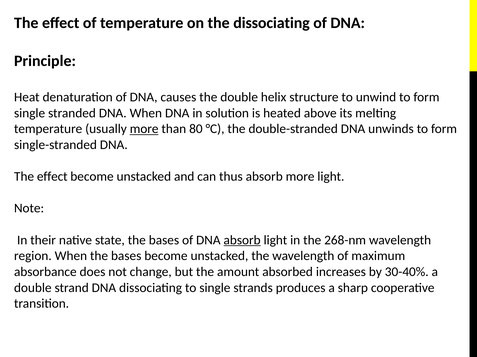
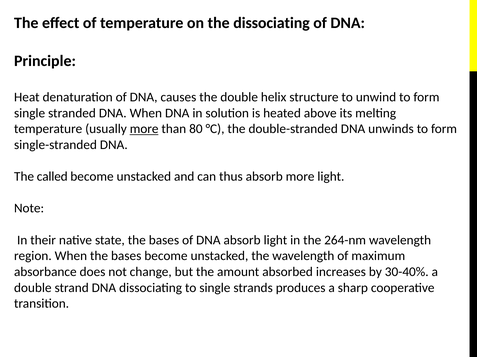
effect: effect -> called (52, 177)
absorb underline: present -> none (242, 241)
268-nm: 268-nm -> 264-nm (345, 241)
